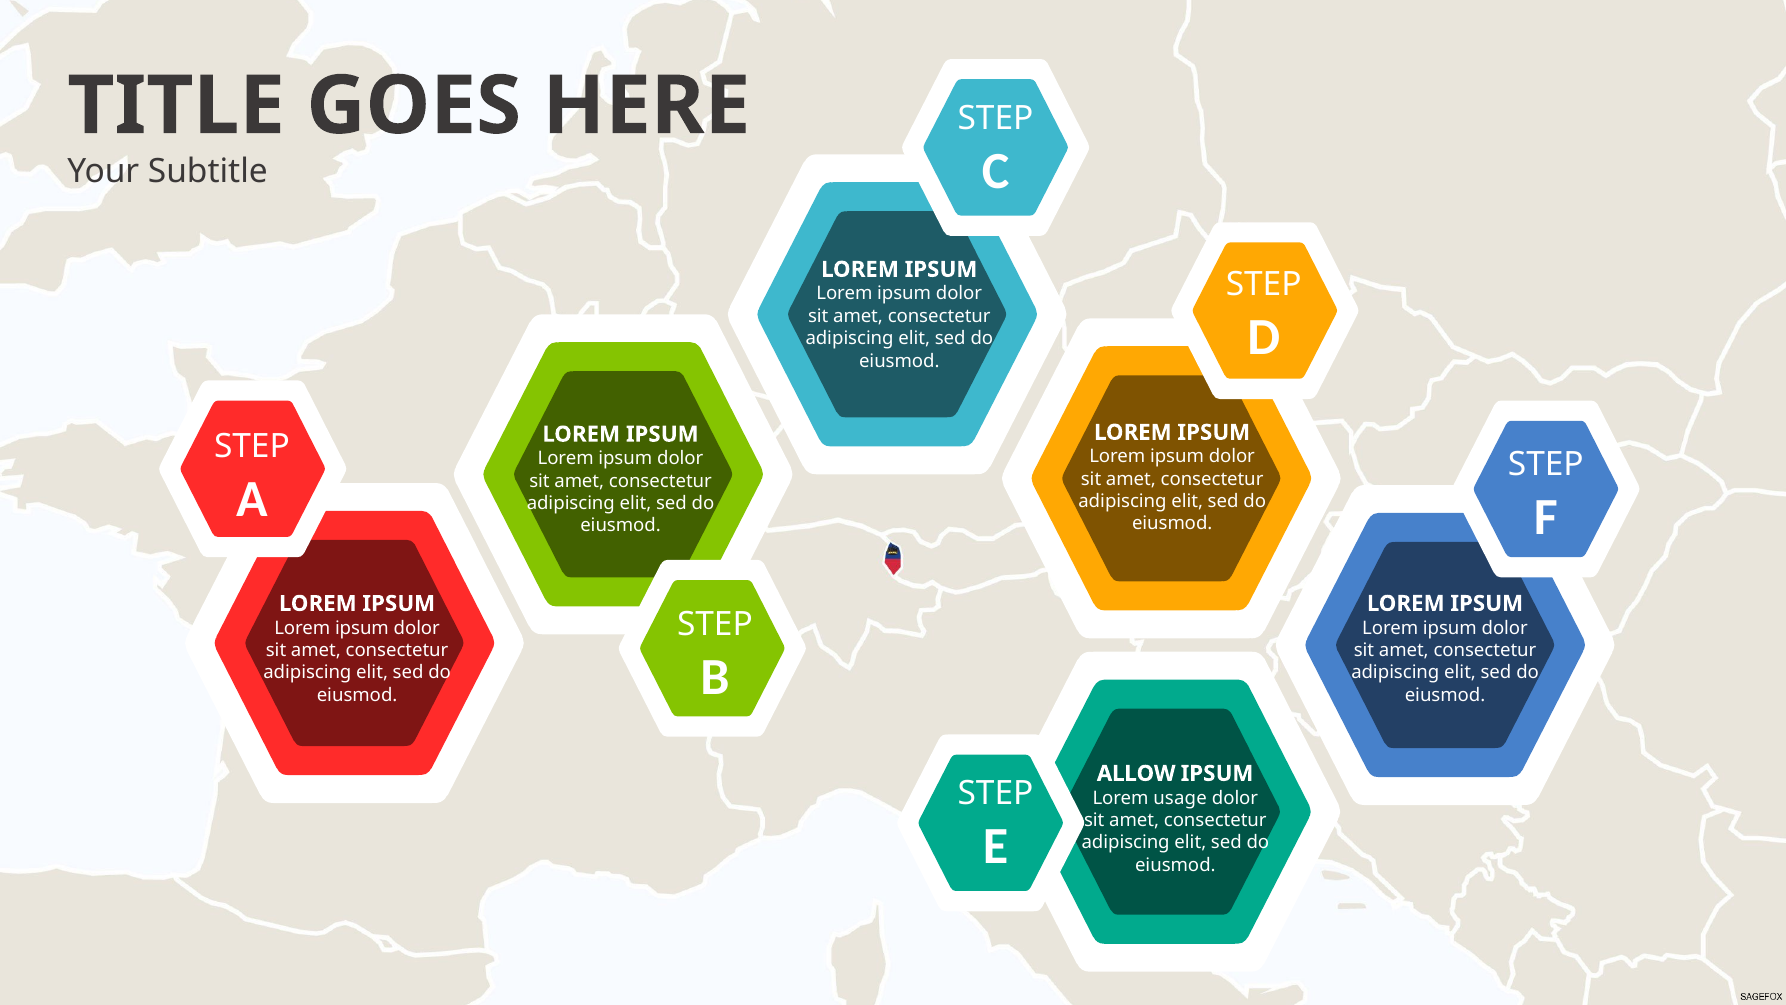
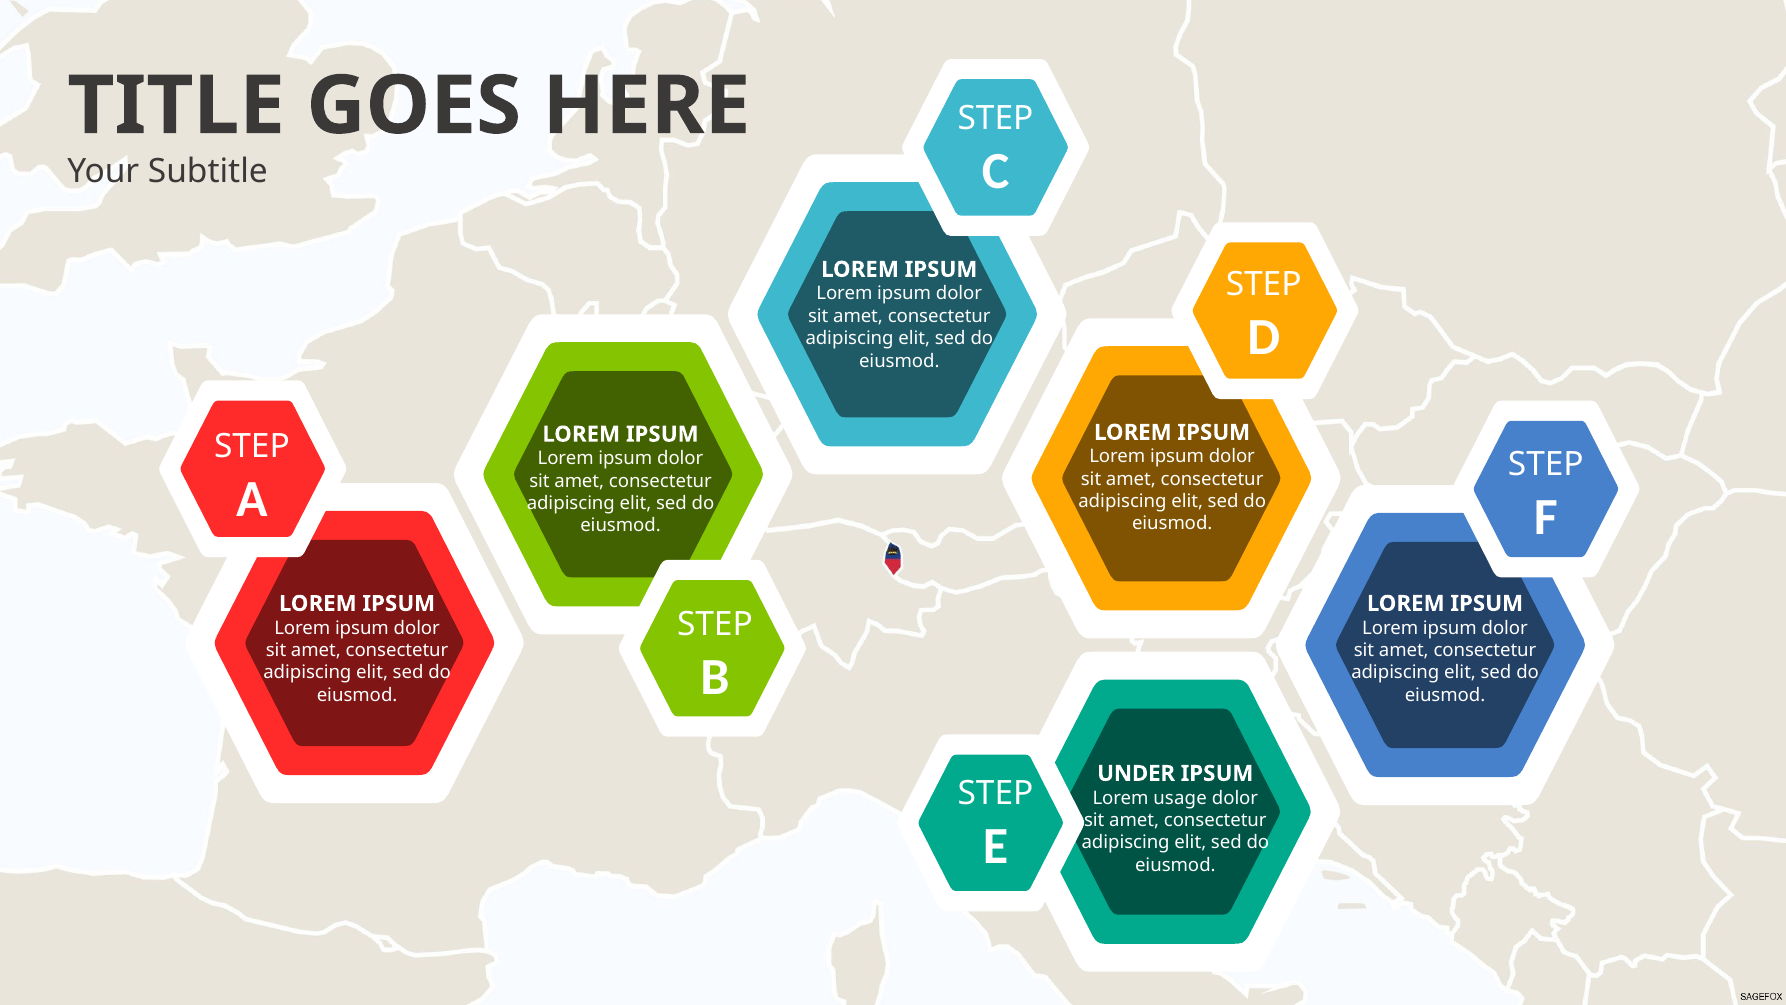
ALLOW: ALLOW -> UNDER (1136, 773)
